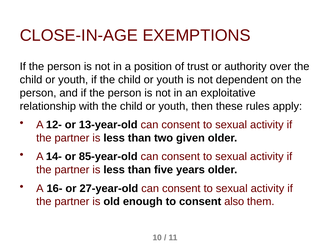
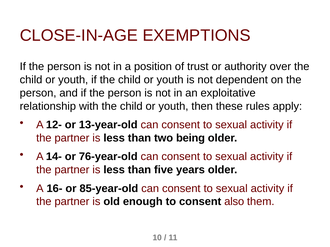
given: given -> being (191, 138)
85-year-old: 85-year-old -> 76-year-old (108, 157)
27-year-old: 27-year-old -> 85-year-old (109, 189)
